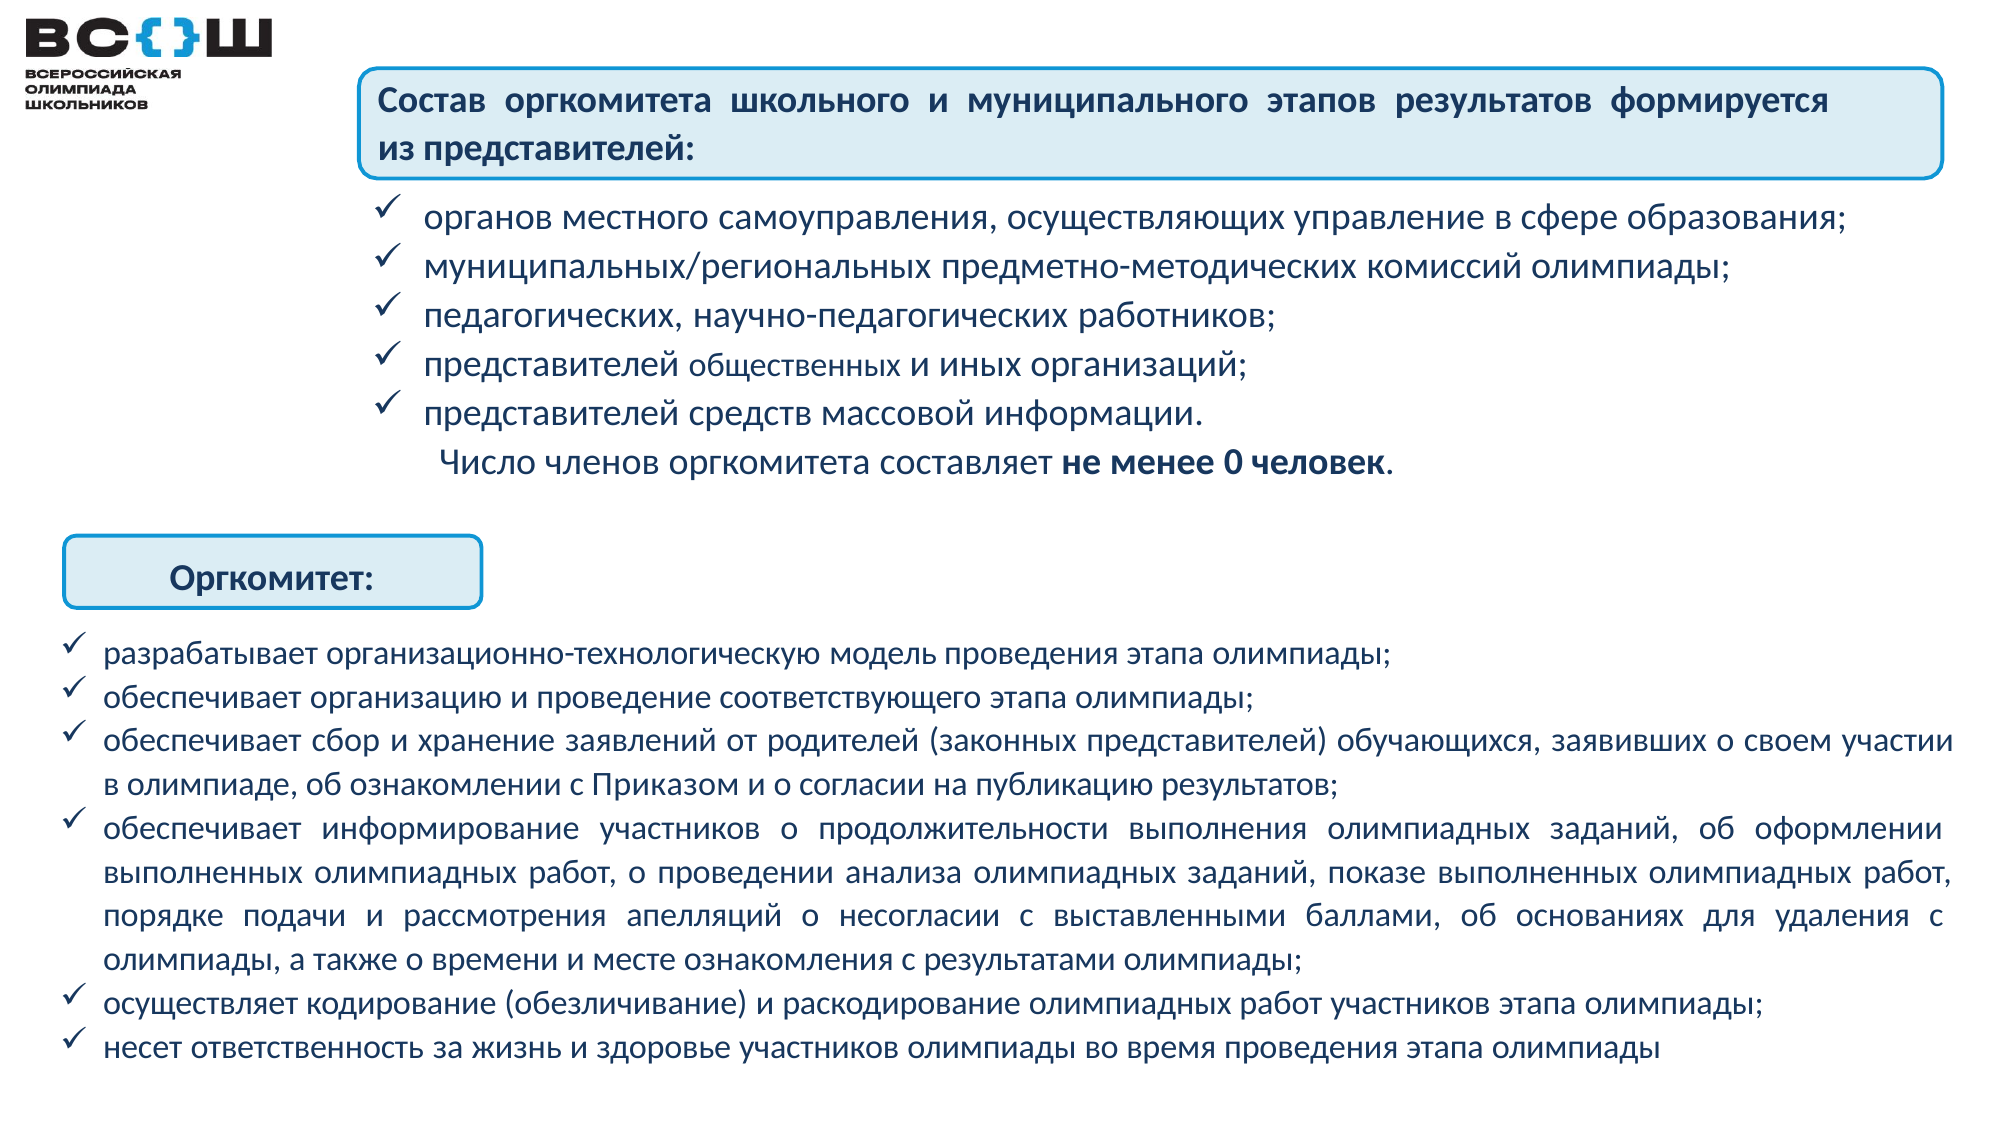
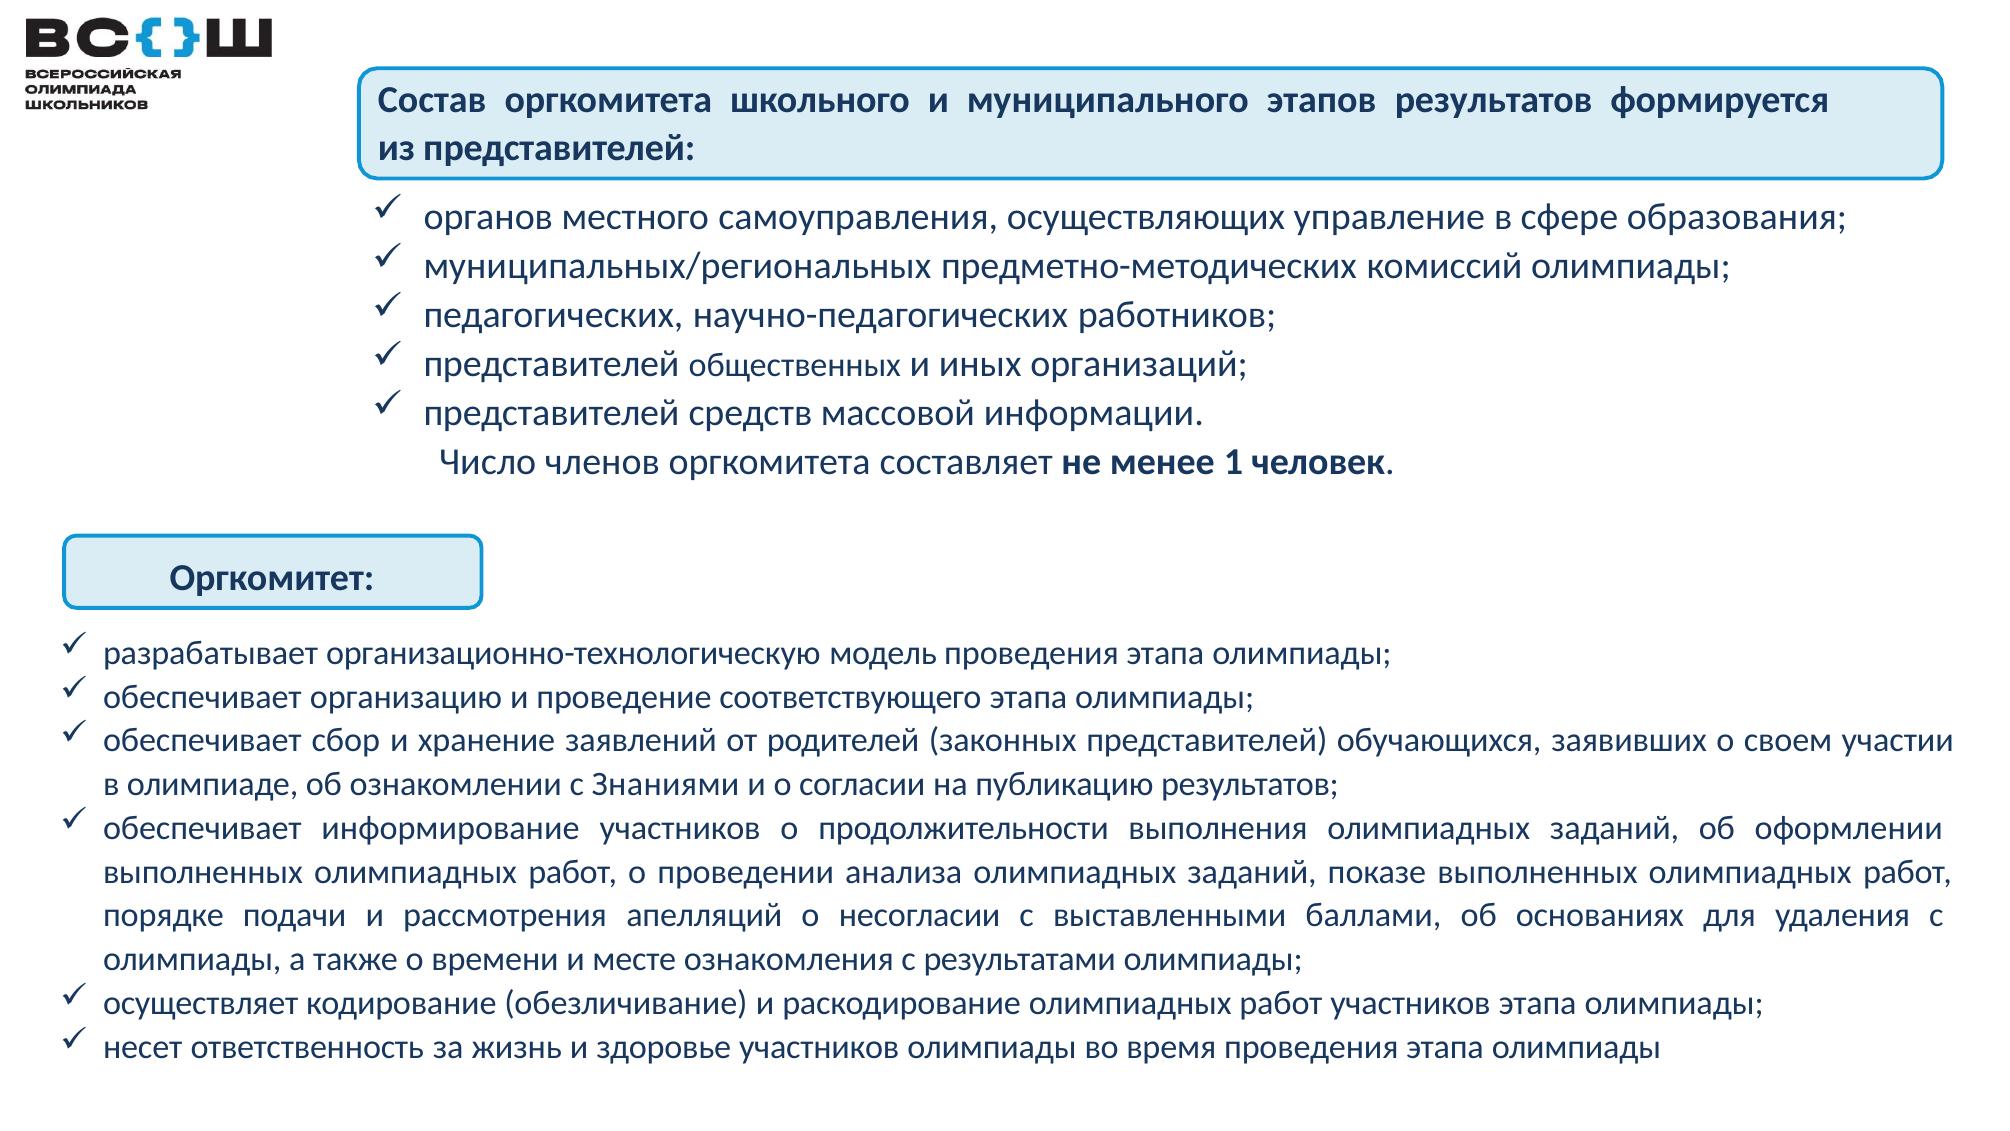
0: 0 -> 1 (1233, 462)
Приказом: Приказом -> Знаниями (666, 784)
